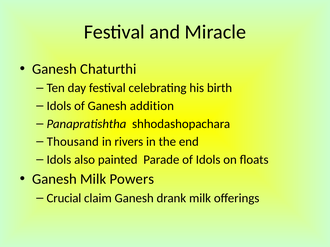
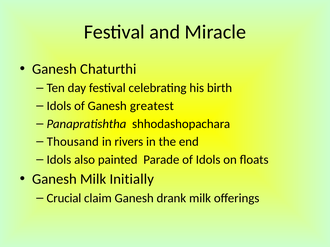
addition: addition -> greatest (152, 106)
Powers: Powers -> Initially (132, 180)
